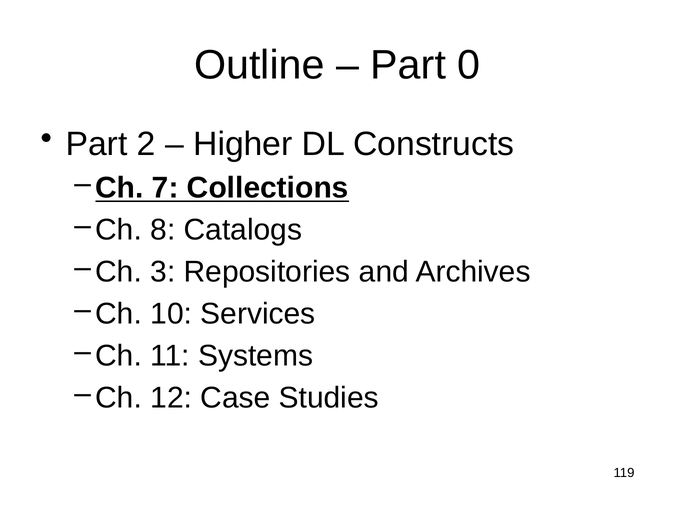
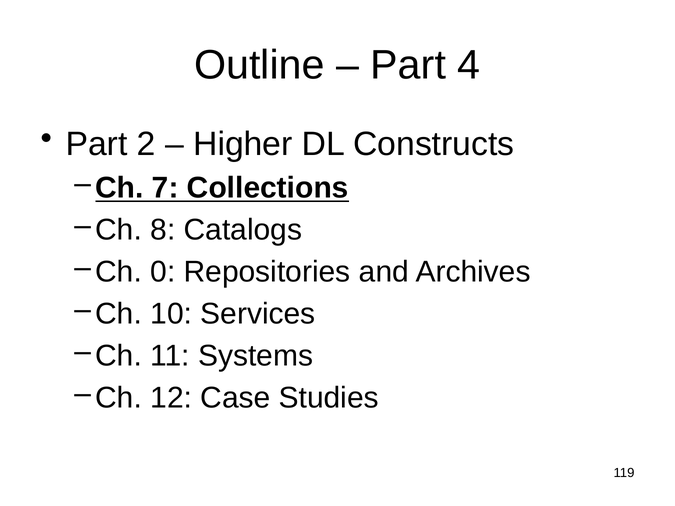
0: 0 -> 4 (469, 65)
3: 3 -> 0 (163, 272)
